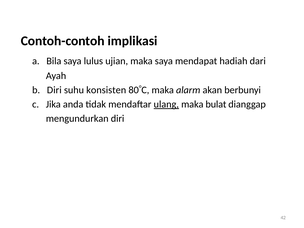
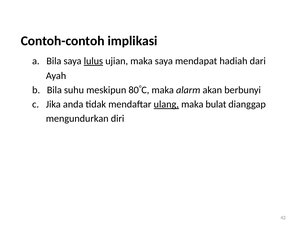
lulus underline: none -> present (93, 61)
b Diri: Diri -> Bila (54, 90)
konsisten: konsisten -> meskipun (106, 90)
